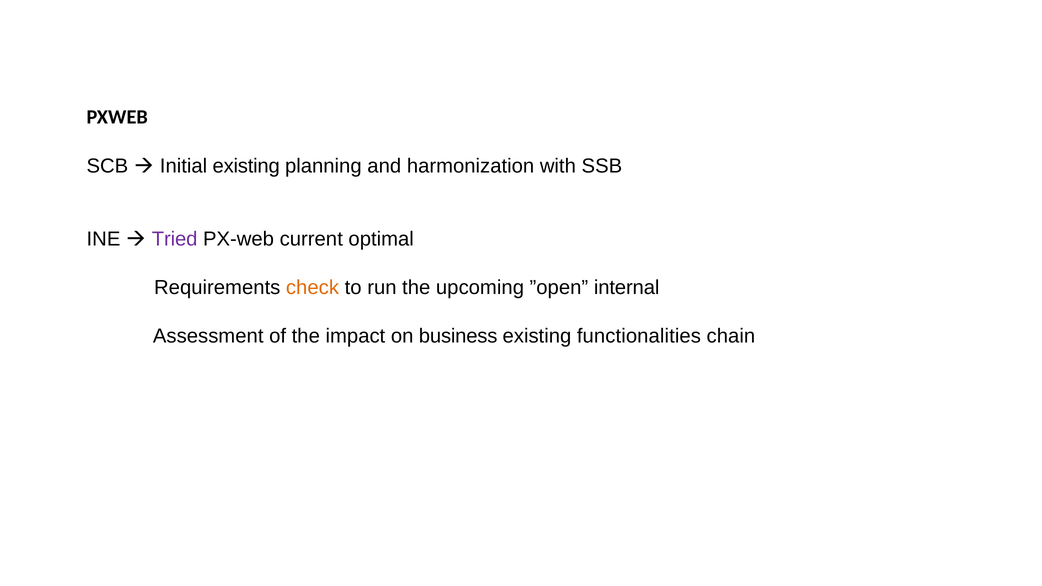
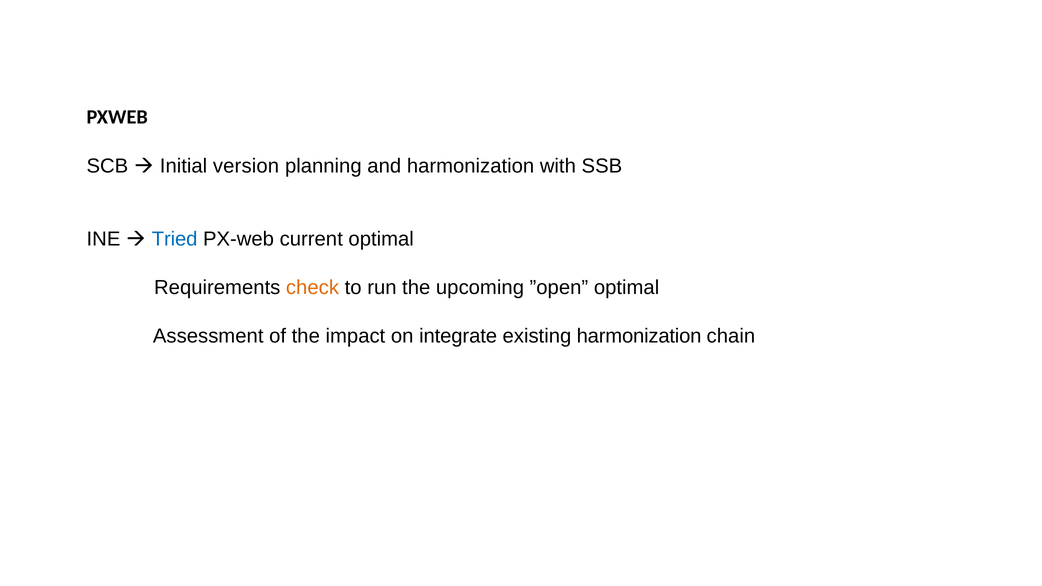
Initial existing: existing -> version (246, 166)
Tried colour: purple -> blue (175, 239)
”open internal: internal -> optimal (627, 288)
business: business -> integrate (458, 336)
existing functionalities: functionalities -> harmonization (639, 336)
